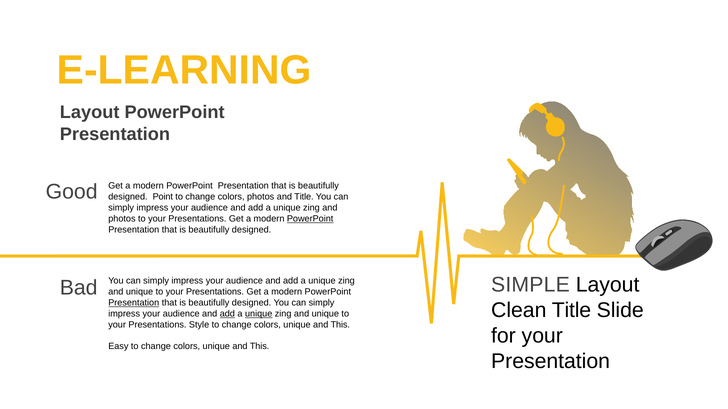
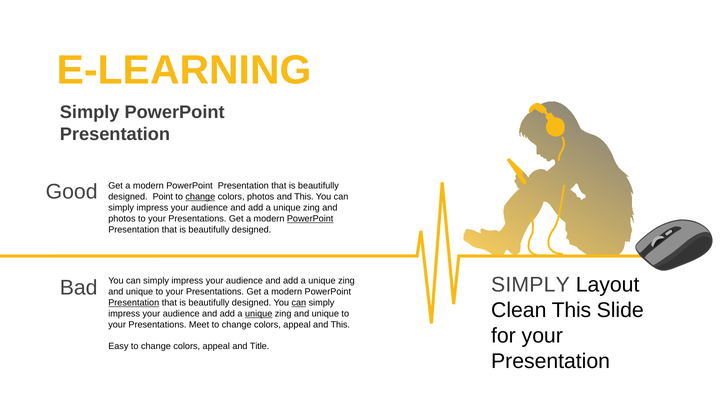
Layout: Layout -> Simply (90, 113)
change underline: none -> present (200, 197)
photos and Title: Title -> This (304, 197)
Bad SIMPLE: SIMPLE -> SIMPLY (530, 285)
can underline: none -> present (299, 303)
Clean Title: Title -> This (571, 311)
add underline: present -> none (227, 314)
Style: Style -> Meet (199, 325)
unique: unique -> appeal (297, 325)
unique: unique -> appeal (216, 347)
This: This -> Title (260, 347)
